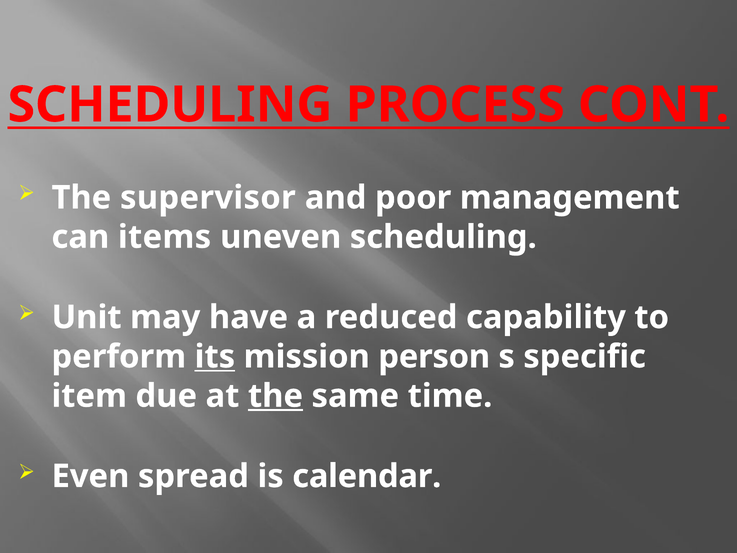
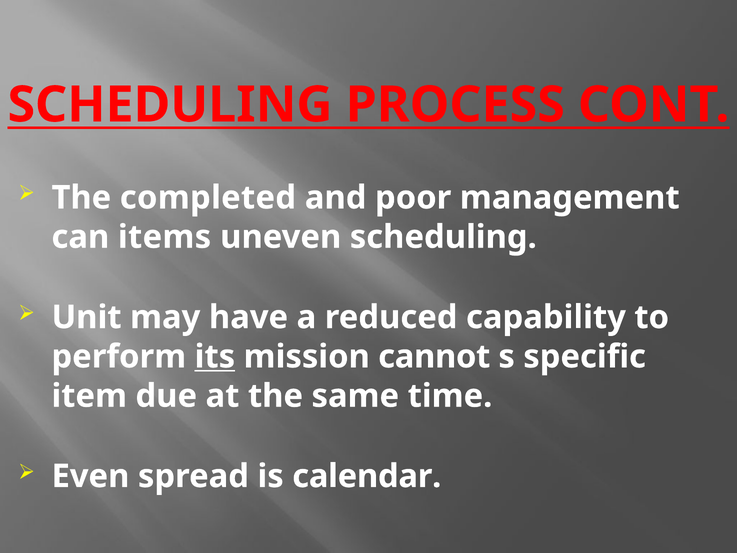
supervisor: supervisor -> completed (208, 198)
person: person -> cannot (434, 357)
the underline: present -> none (276, 396)
